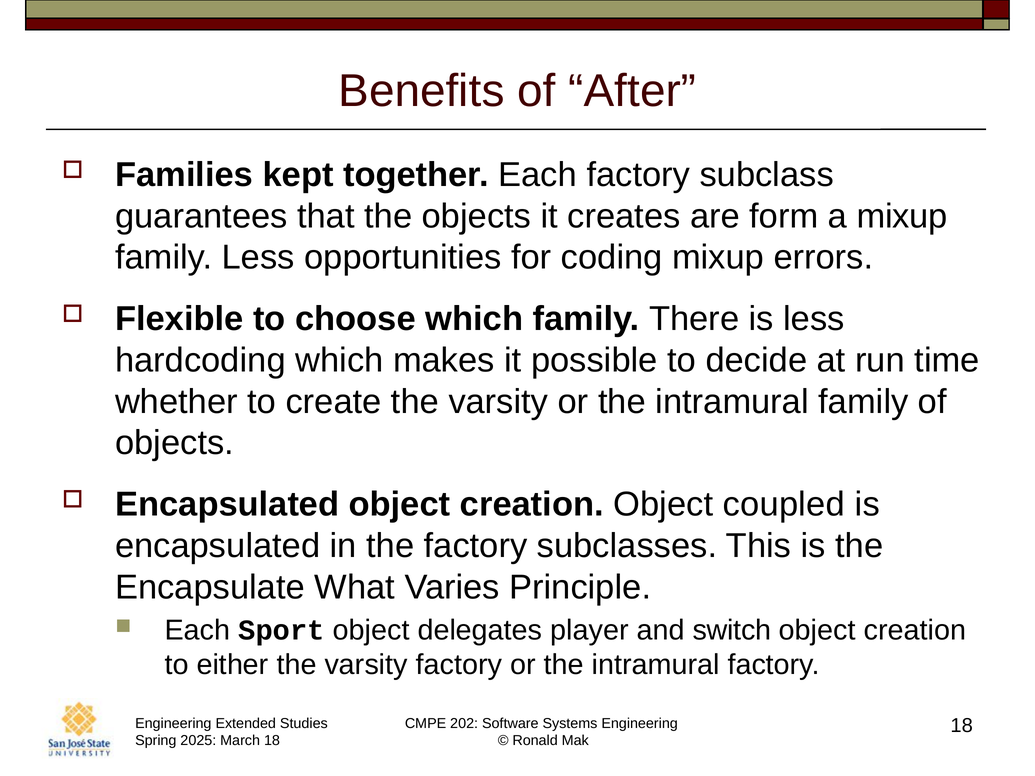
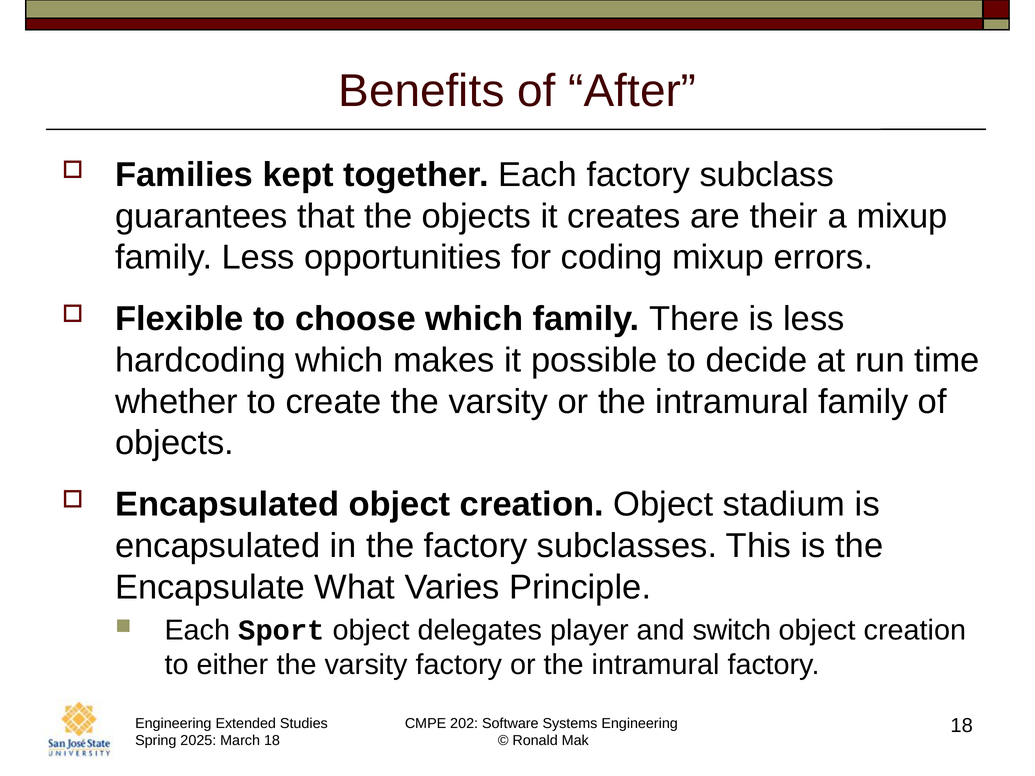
form: form -> their (784, 216)
coupled: coupled -> stadium (784, 505)
